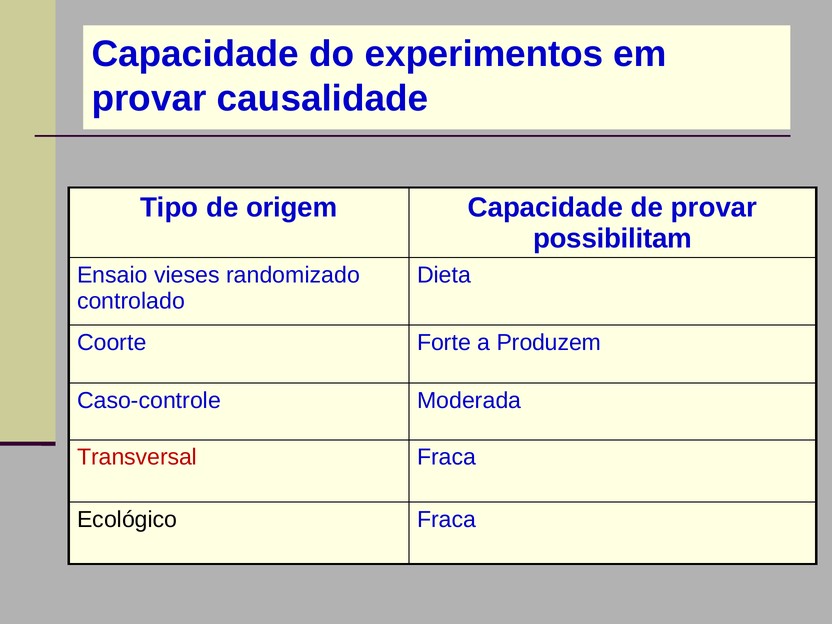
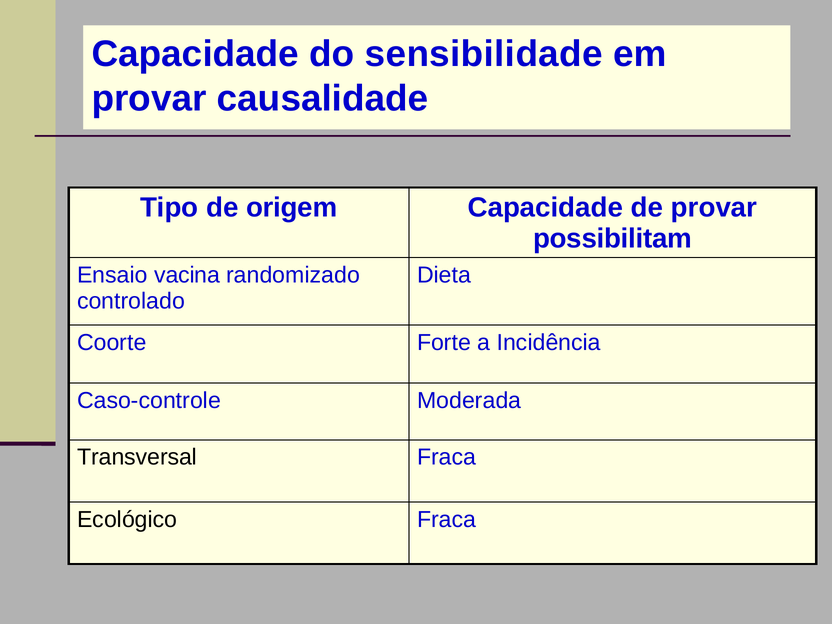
experimentos: experimentos -> sensibilidade (484, 54)
vieses: vieses -> vacina (187, 275)
Produzem: Produzem -> Incidência (549, 342)
Transversal colour: red -> black (137, 457)
